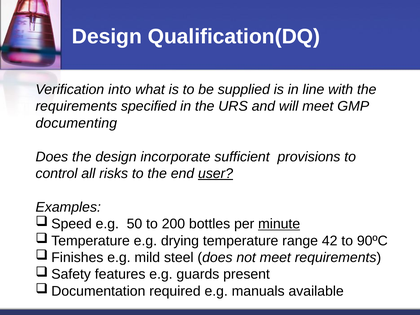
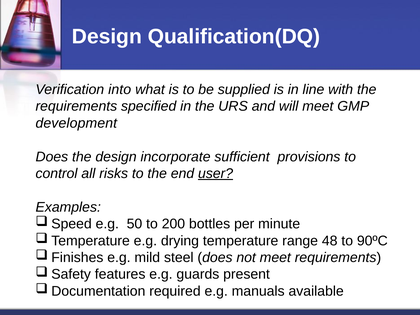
documenting: documenting -> development (76, 123)
minute underline: present -> none (279, 224)
42: 42 -> 48 (330, 241)
